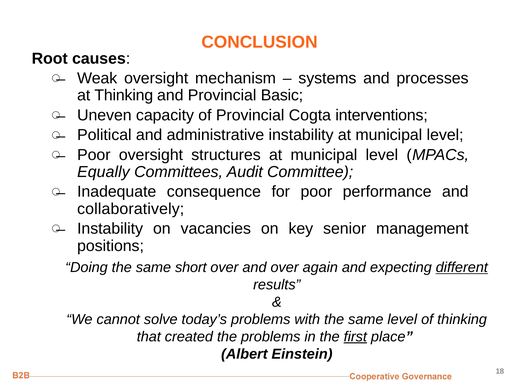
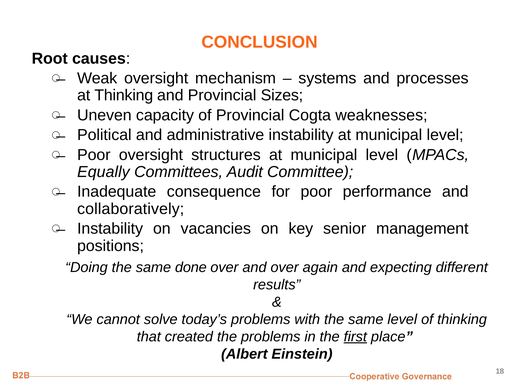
Basic: Basic -> Sizes (282, 95)
interventions: interventions -> weaknesses (381, 115)
short: short -> done (191, 268)
different underline: present -> none (462, 268)
